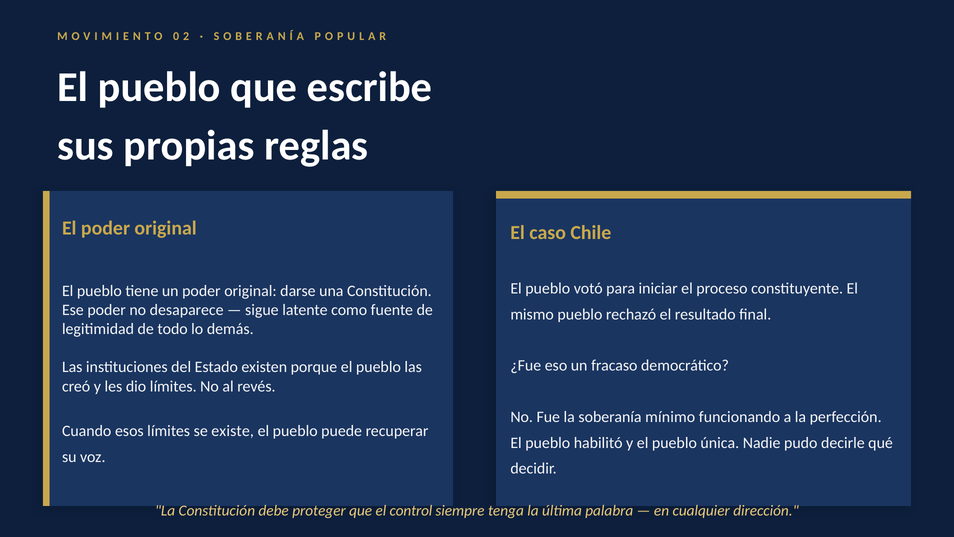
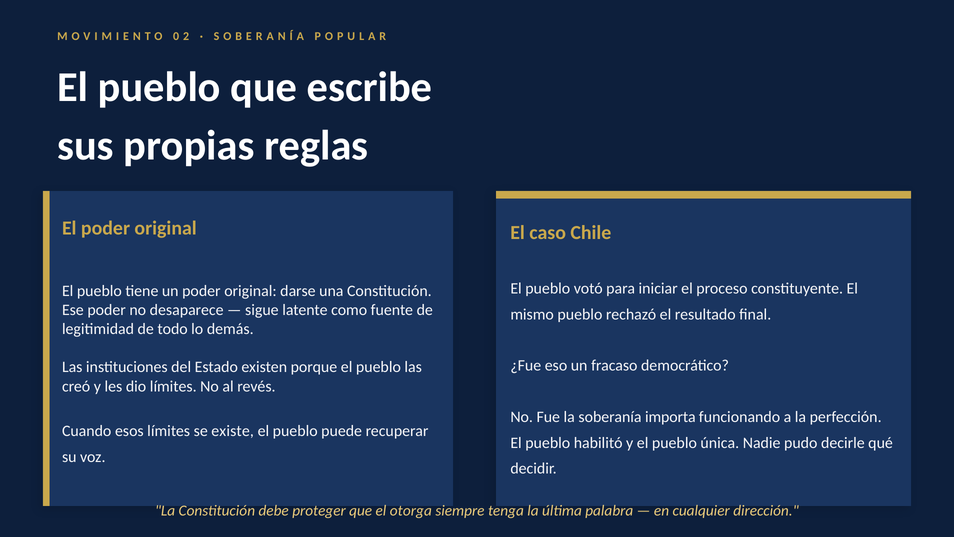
mínimo: mínimo -> importa (670, 417)
control: control -> otorga (411, 511)
